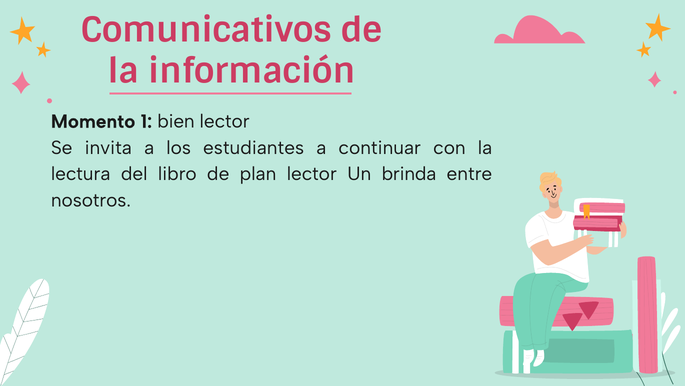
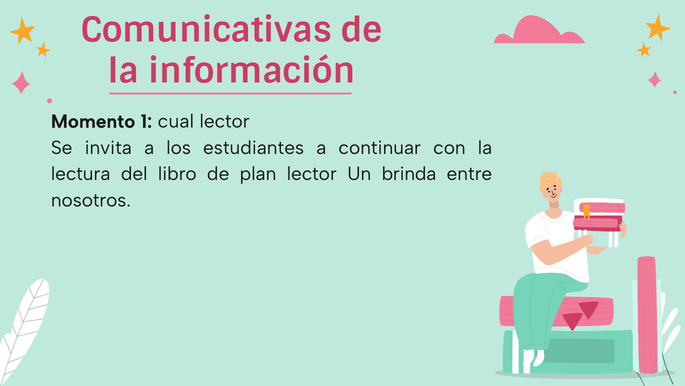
Comunicativos: Comunicativos -> Comunicativas (206, 30)
bien: bien -> cual (176, 121)
